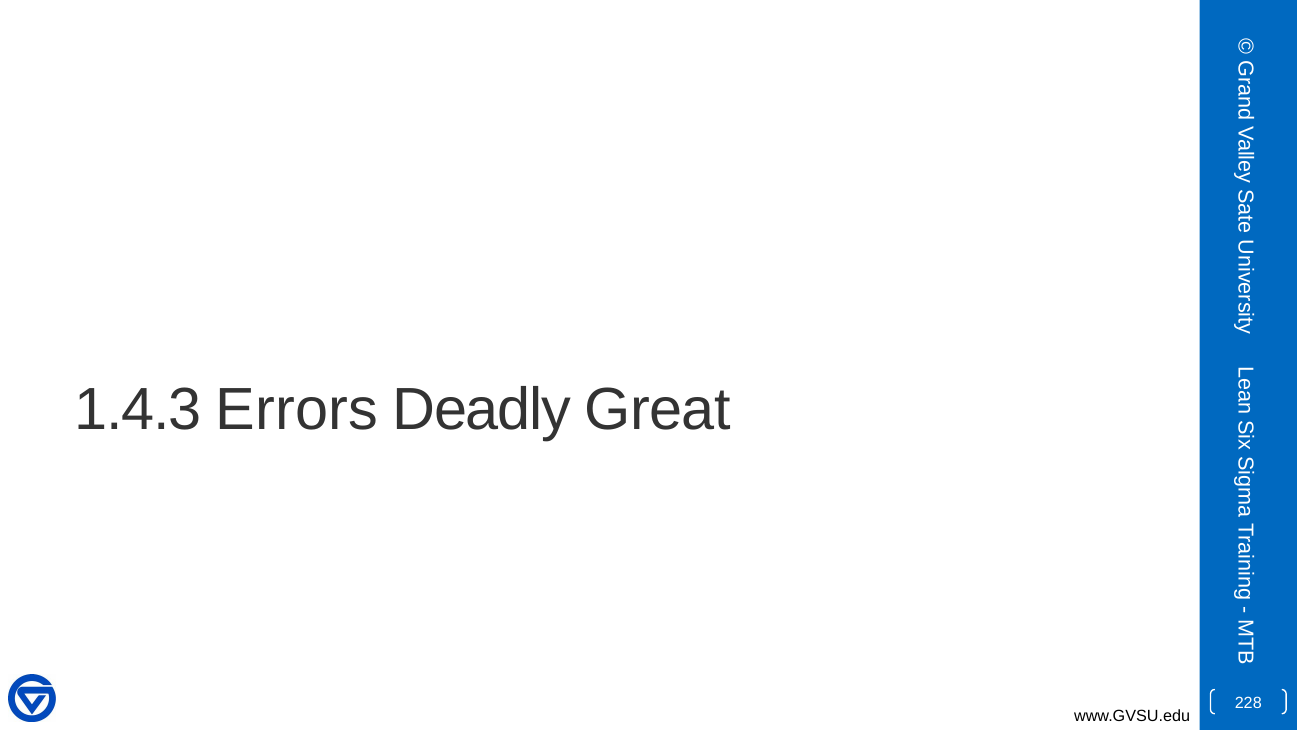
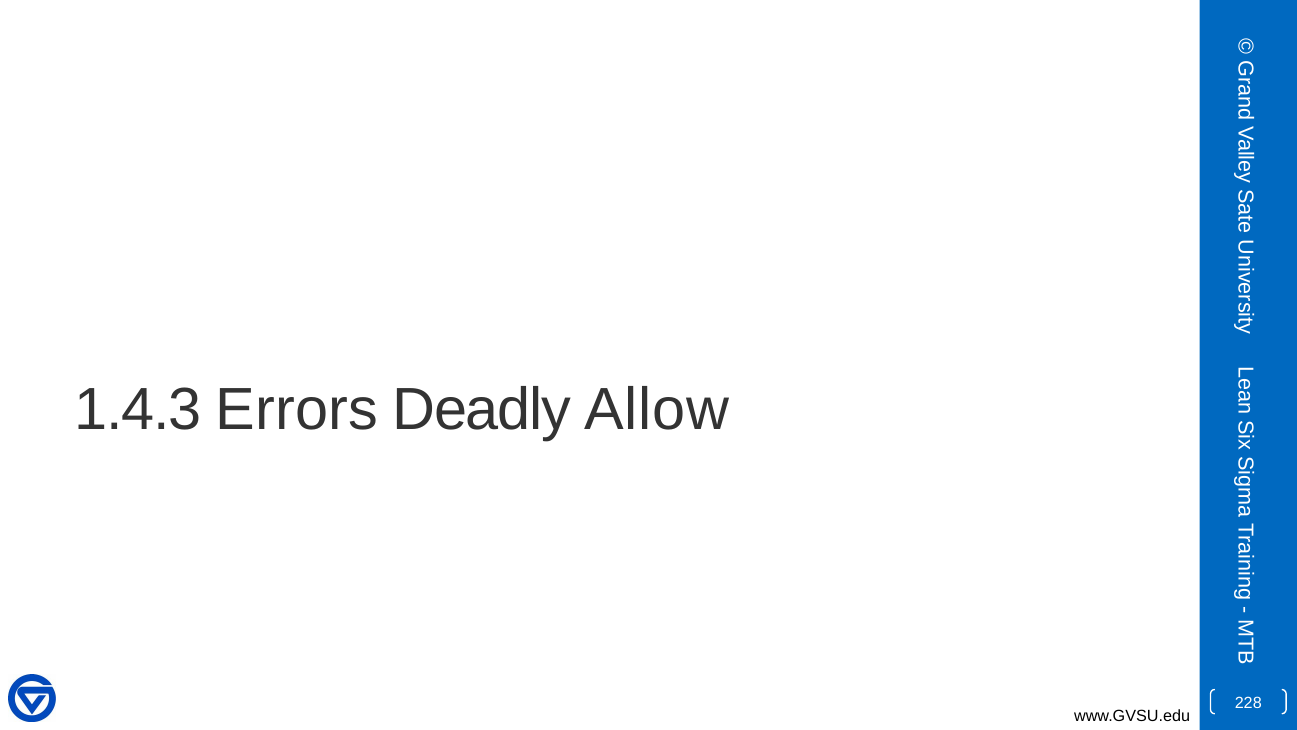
Great: Great -> Allow (657, 410)
